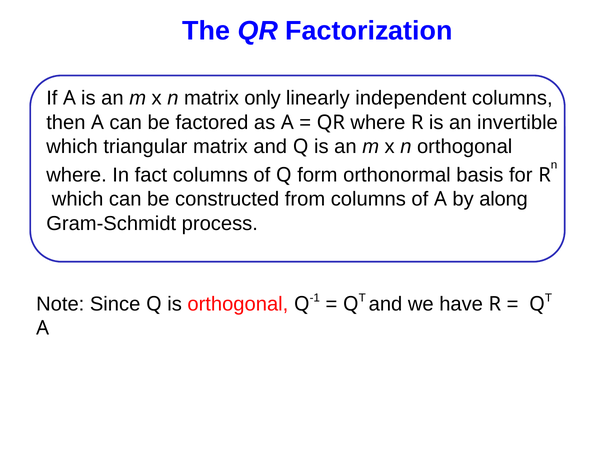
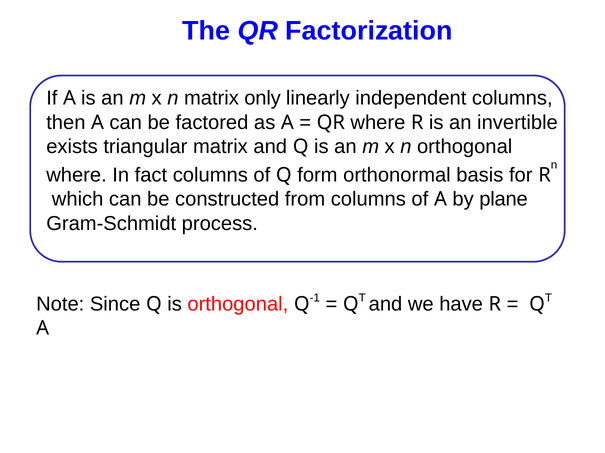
which: which -> exists (72, 147)
along: along -> plane (504, 200)
